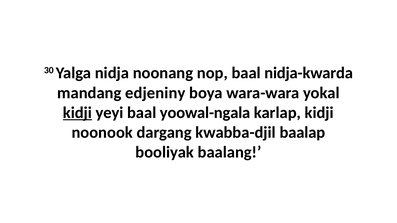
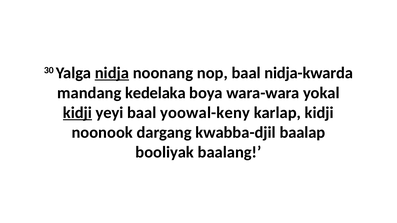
nidja underline: none -> present (112, 73)
edjeniny: edjeniny -> kedelaka (155, 93)
yoowal-ngala: yoowal-ngala -> yoowal-keny (205, 113)
